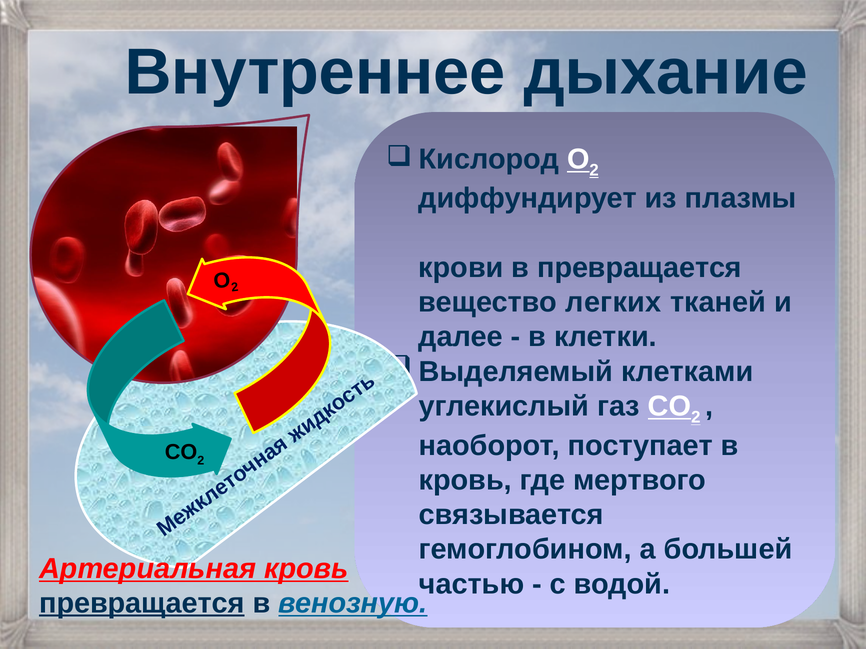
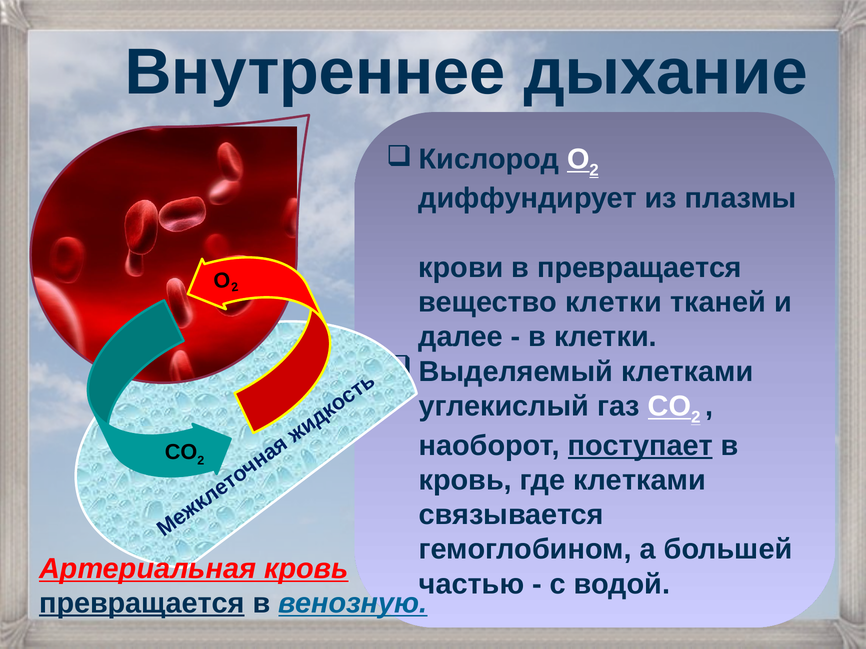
легких: легких -> клетки (614, 303)
поступает underline: none -> present (640, 446)
где мертвого: мертвого -> клетками (639, 481)
